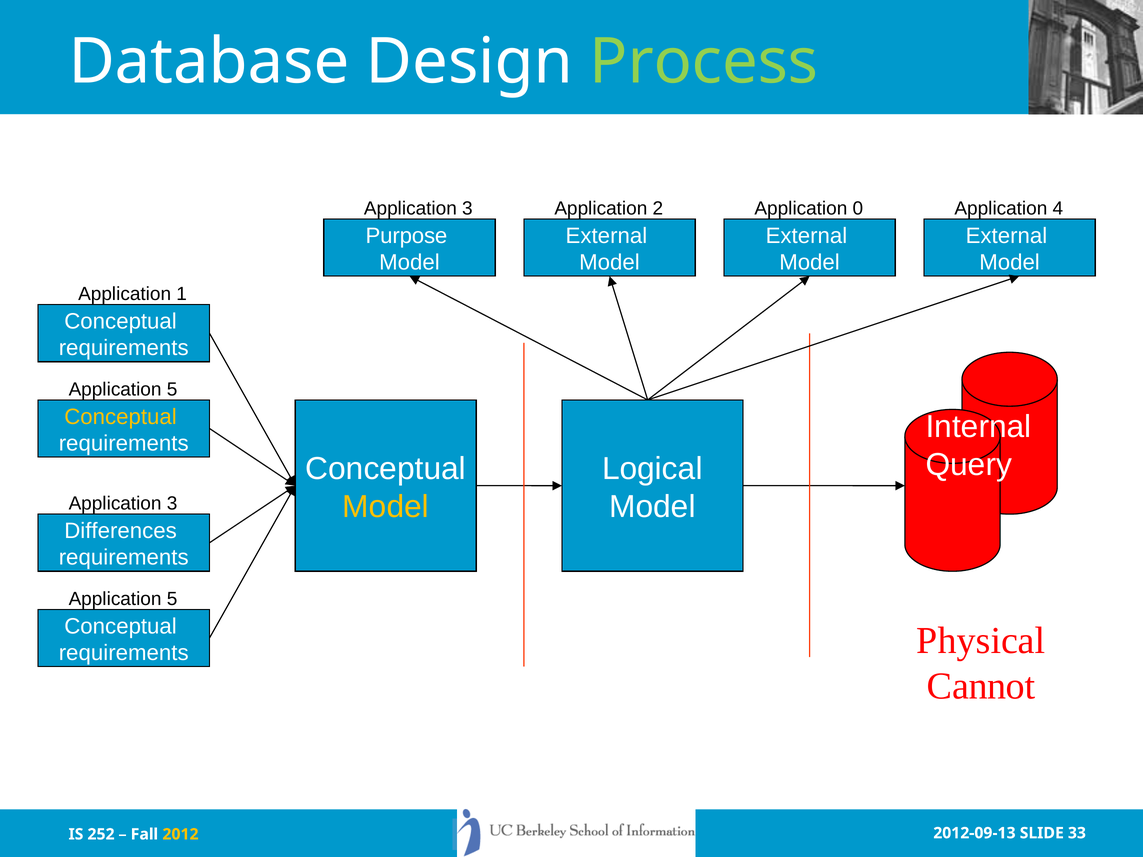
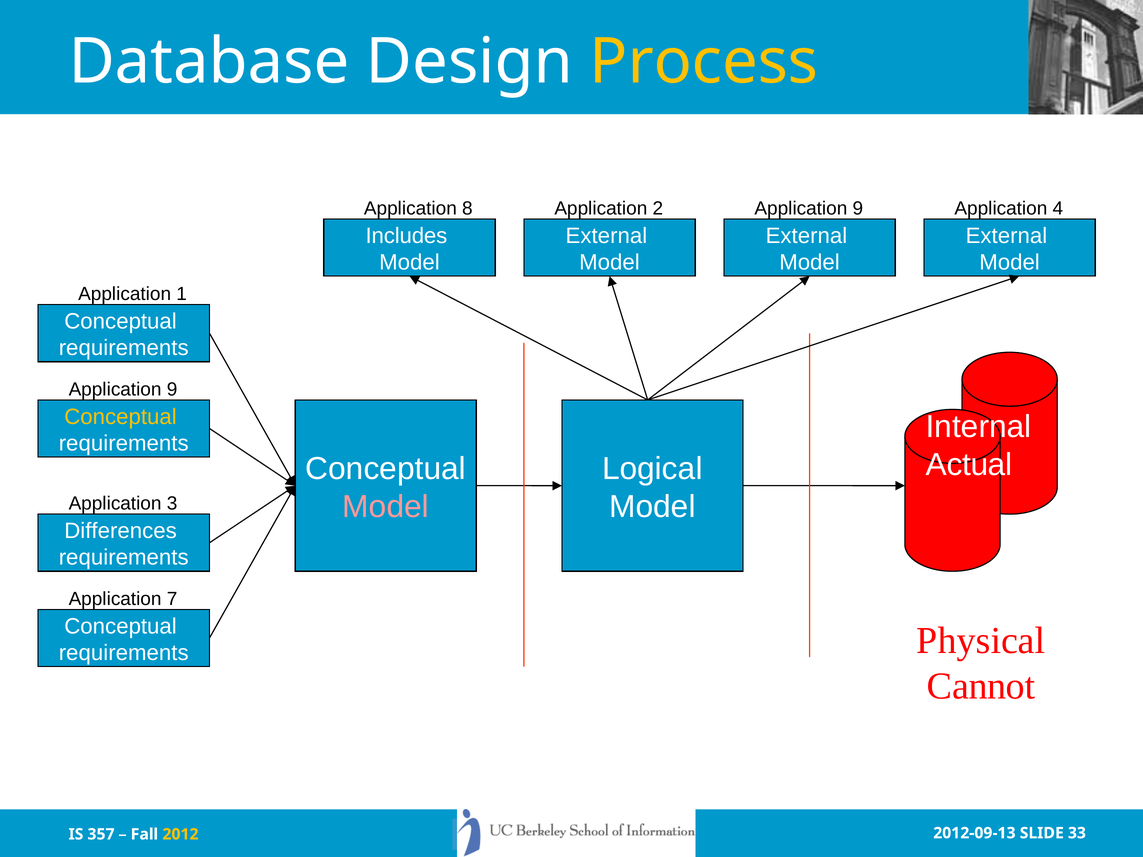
Process colour: light green -> yellow (704, 62)
3: 3 -> 8 (467, 208)
2 Application 0: 0 -> 9 (858, 208)
Purpose: Purpose -> Includes (406, 236)
5: 5 -> 9 (172, 389)
Query: Query -> Actual (969, 465)
Model colour: yellow -> pink (386, 507)
5: 5 -> 7 (172, 599)
252: 252 -> 357 (101, 835)
